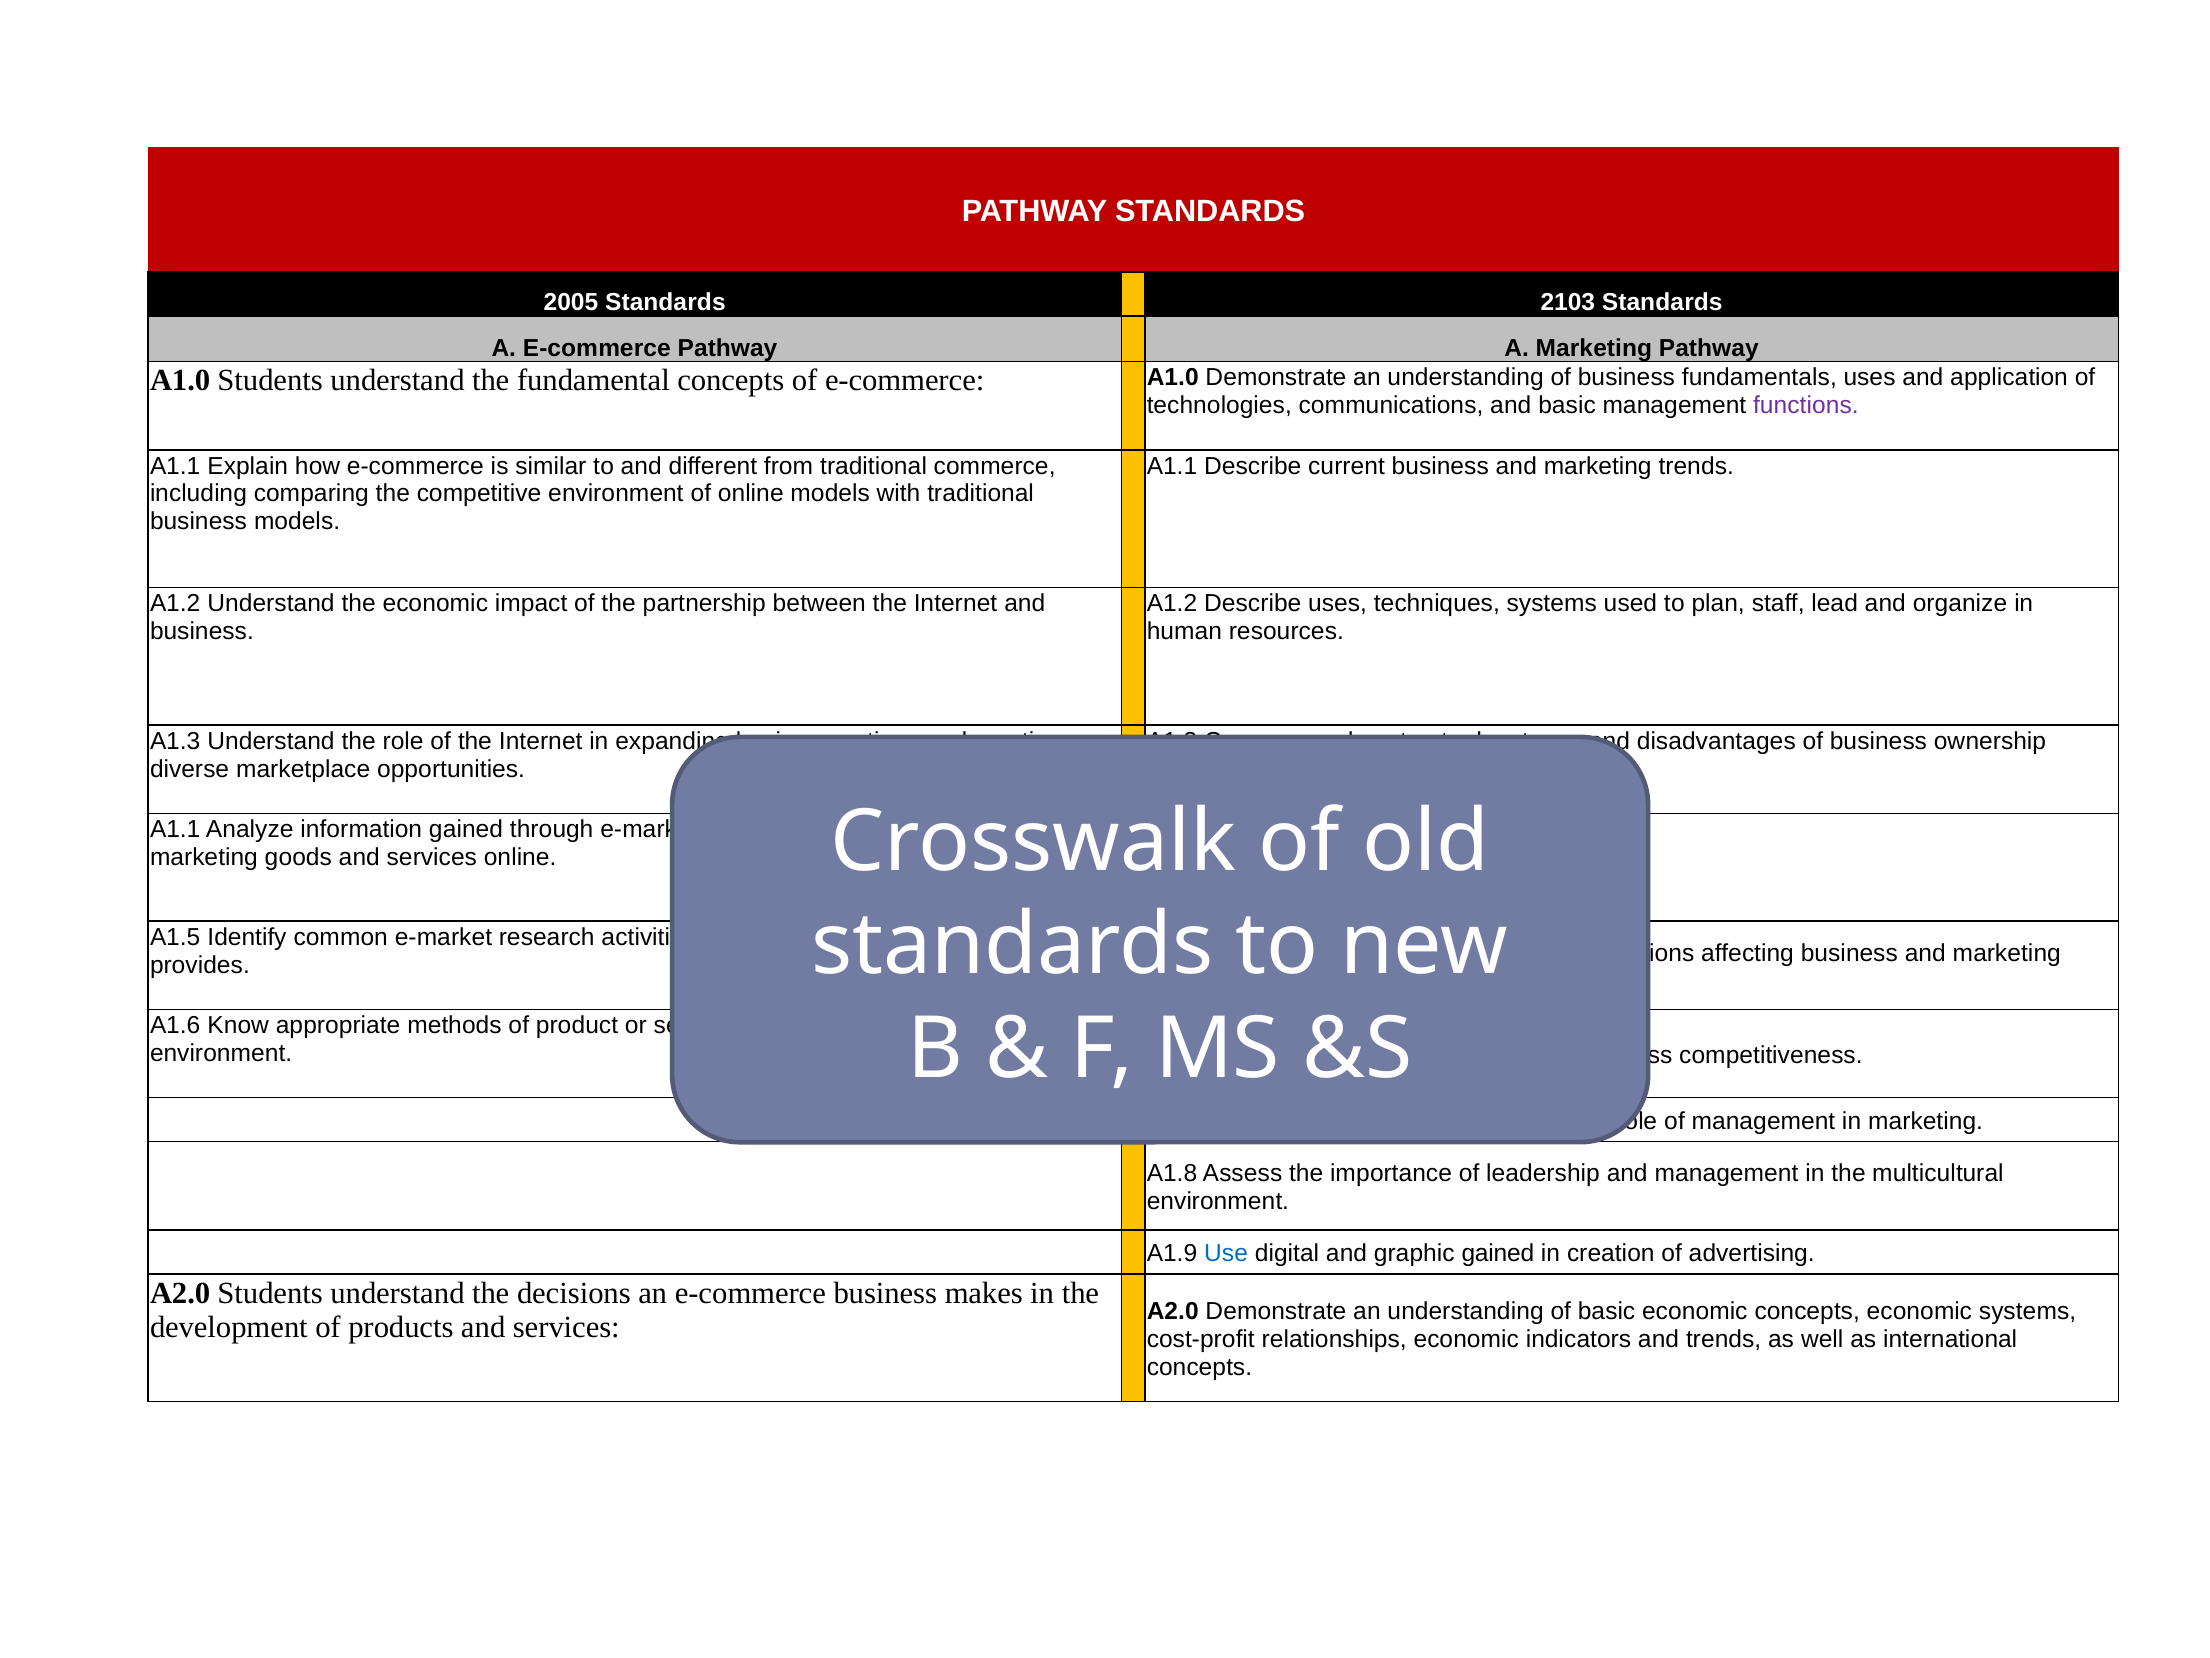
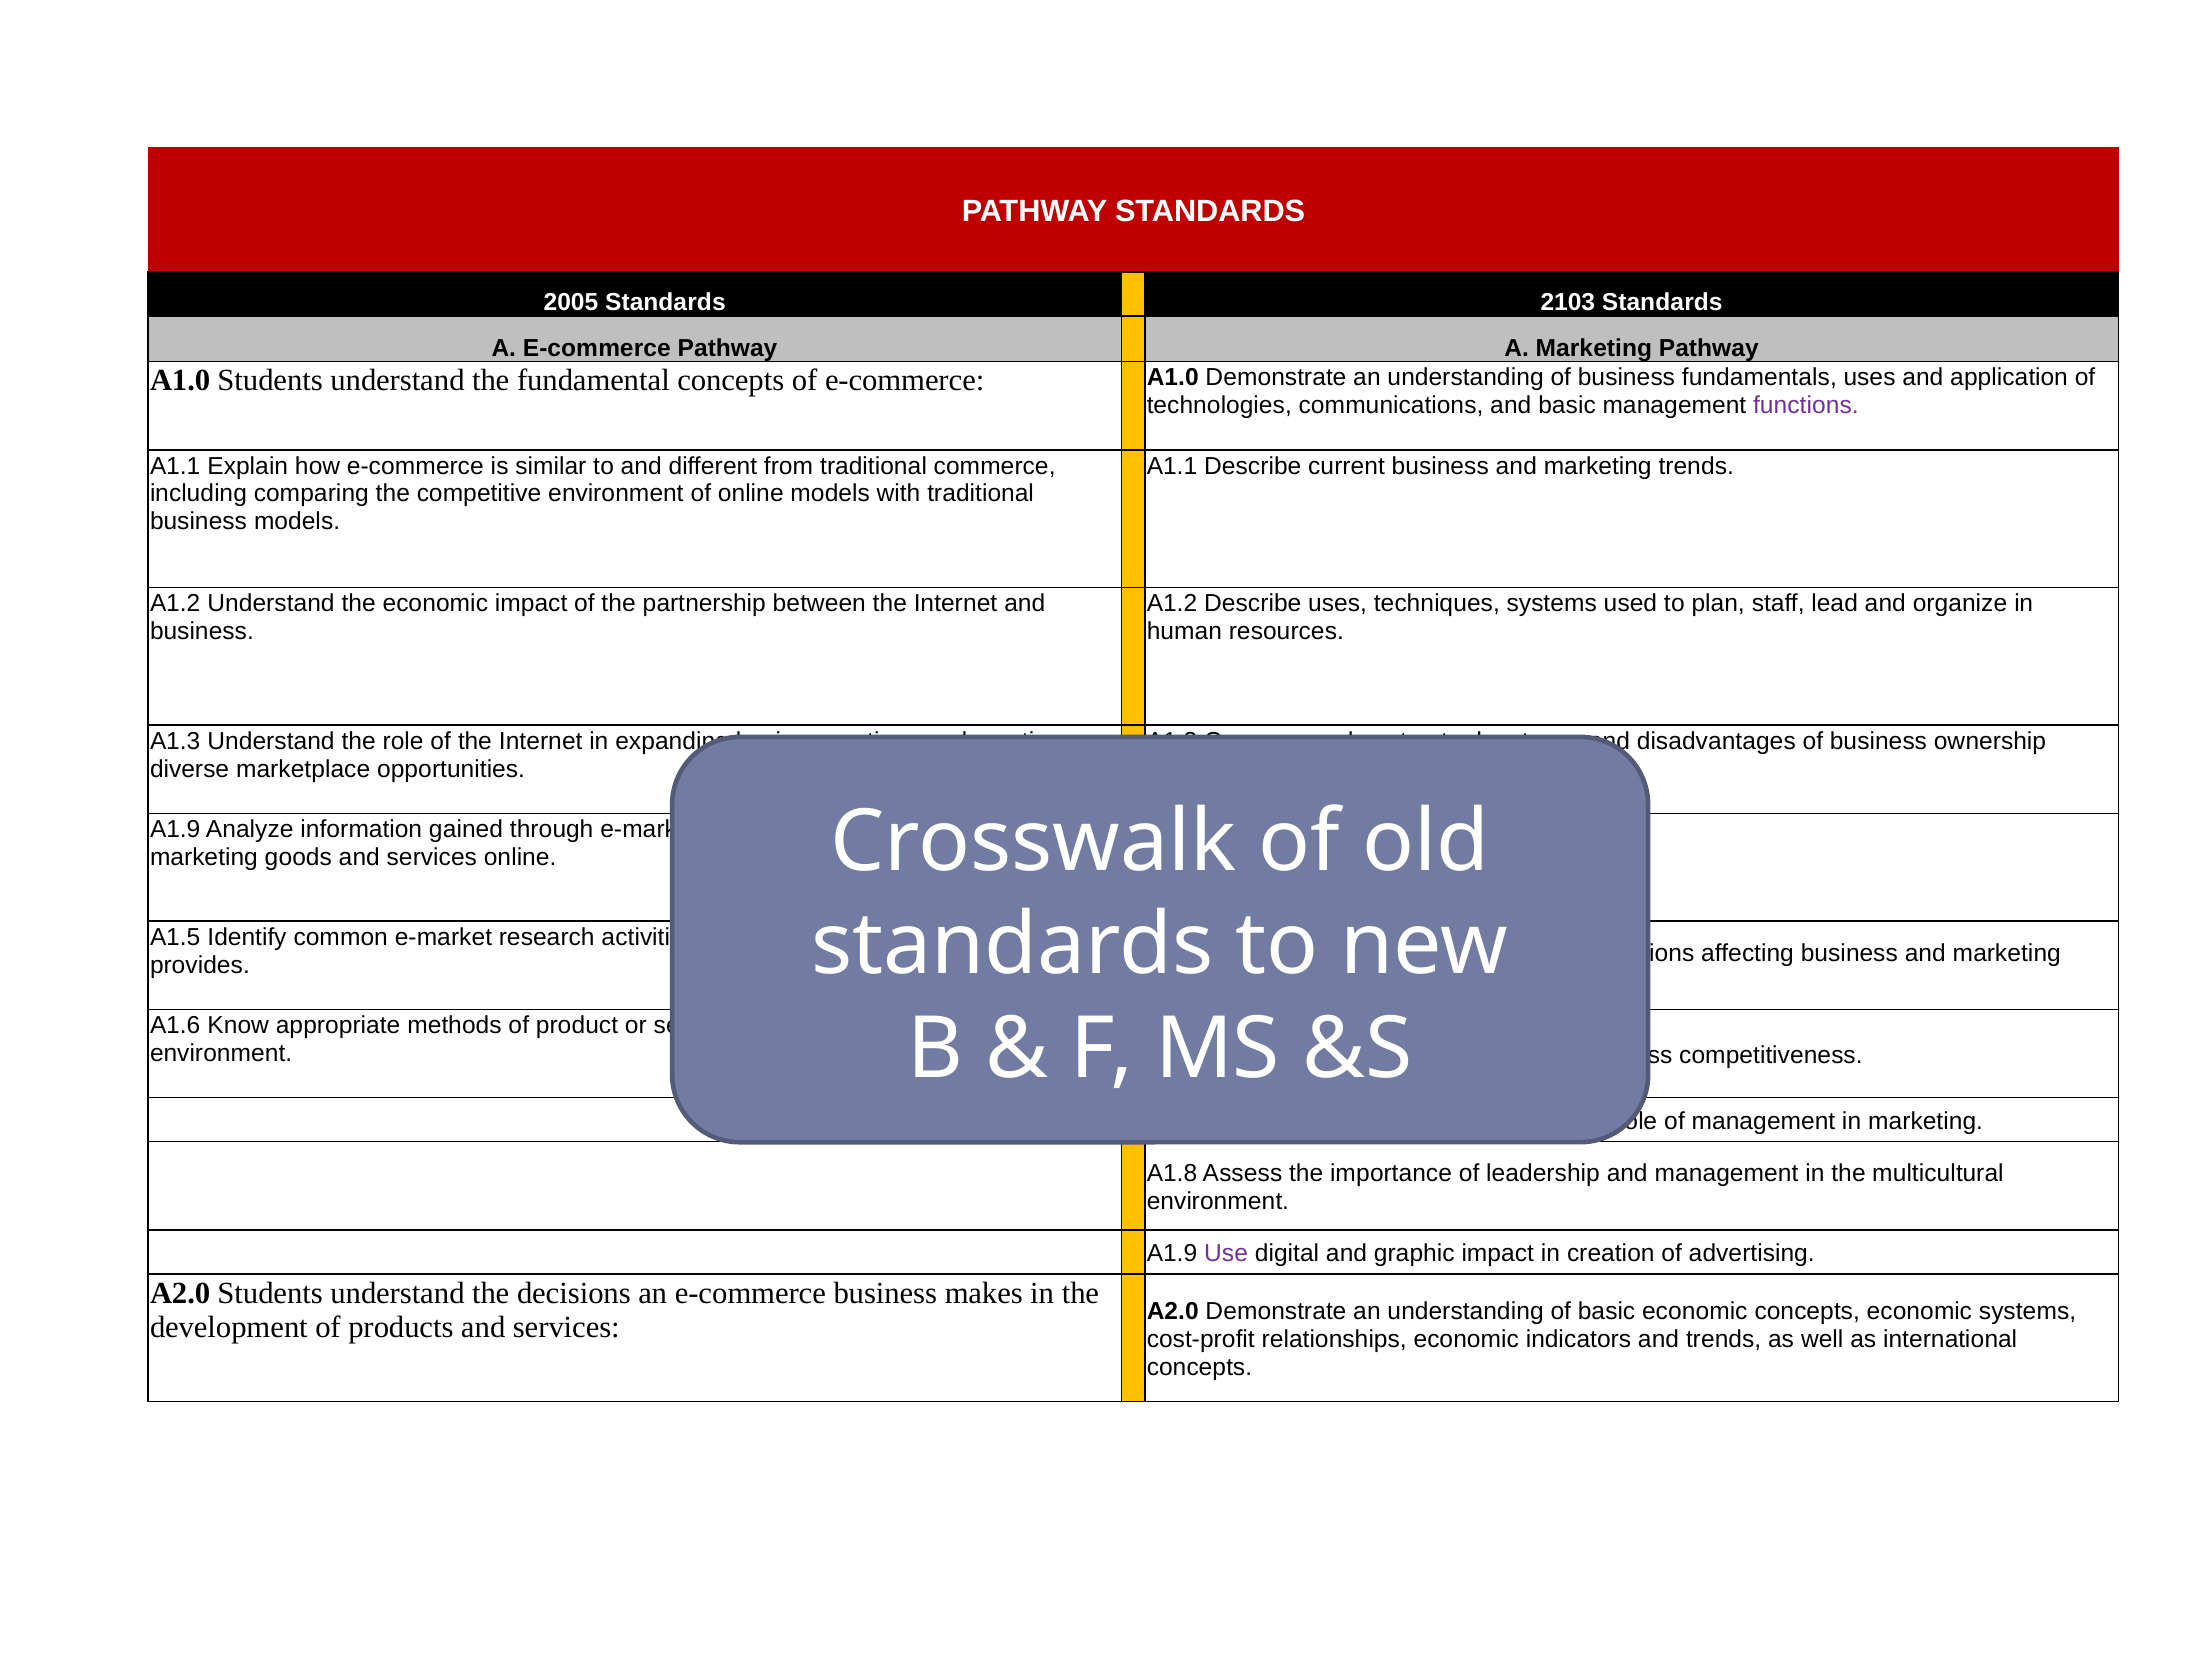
A1.1: A1.1 -> A1.9 (175, 829)
Use colour: blue -> purple (1226, 1253)
graphic gained: gained -> impact (1498, 1253)
